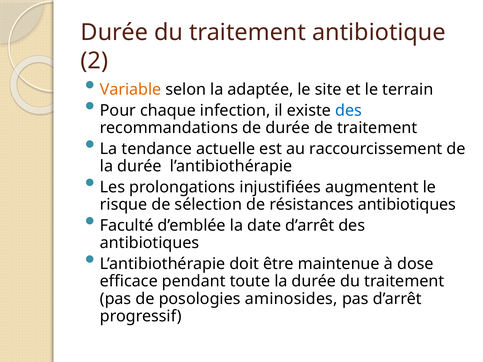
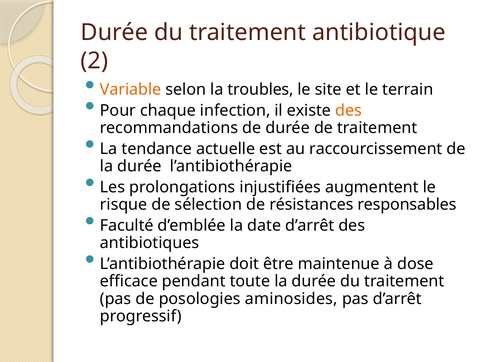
adaptée: adaptée -> troubles (261, 90)
des colour: blue -> orange (349, 111)
résistances antibiotiques: antibiotiques -> responsables (407, 205)
